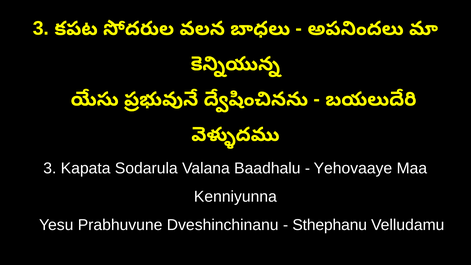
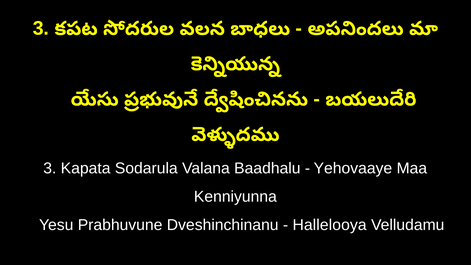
Sthephanu: Sthephanu -> Hallelooya (330, 225)
